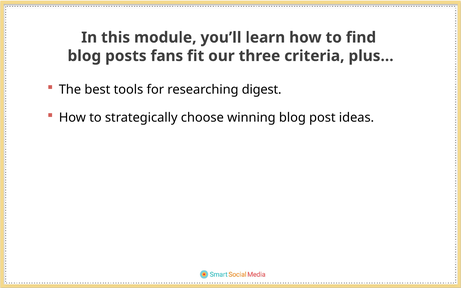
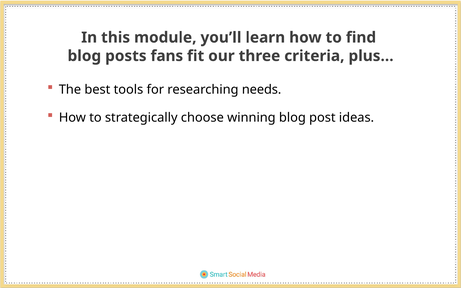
digest: digest -> needs (262, 90)
